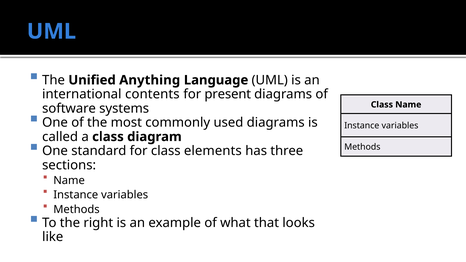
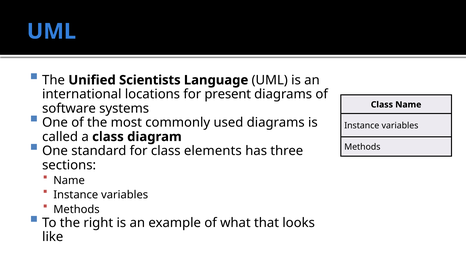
Anything: Anything -> Scientists (150, 80)
contents: contents -> locations (152, 94)
